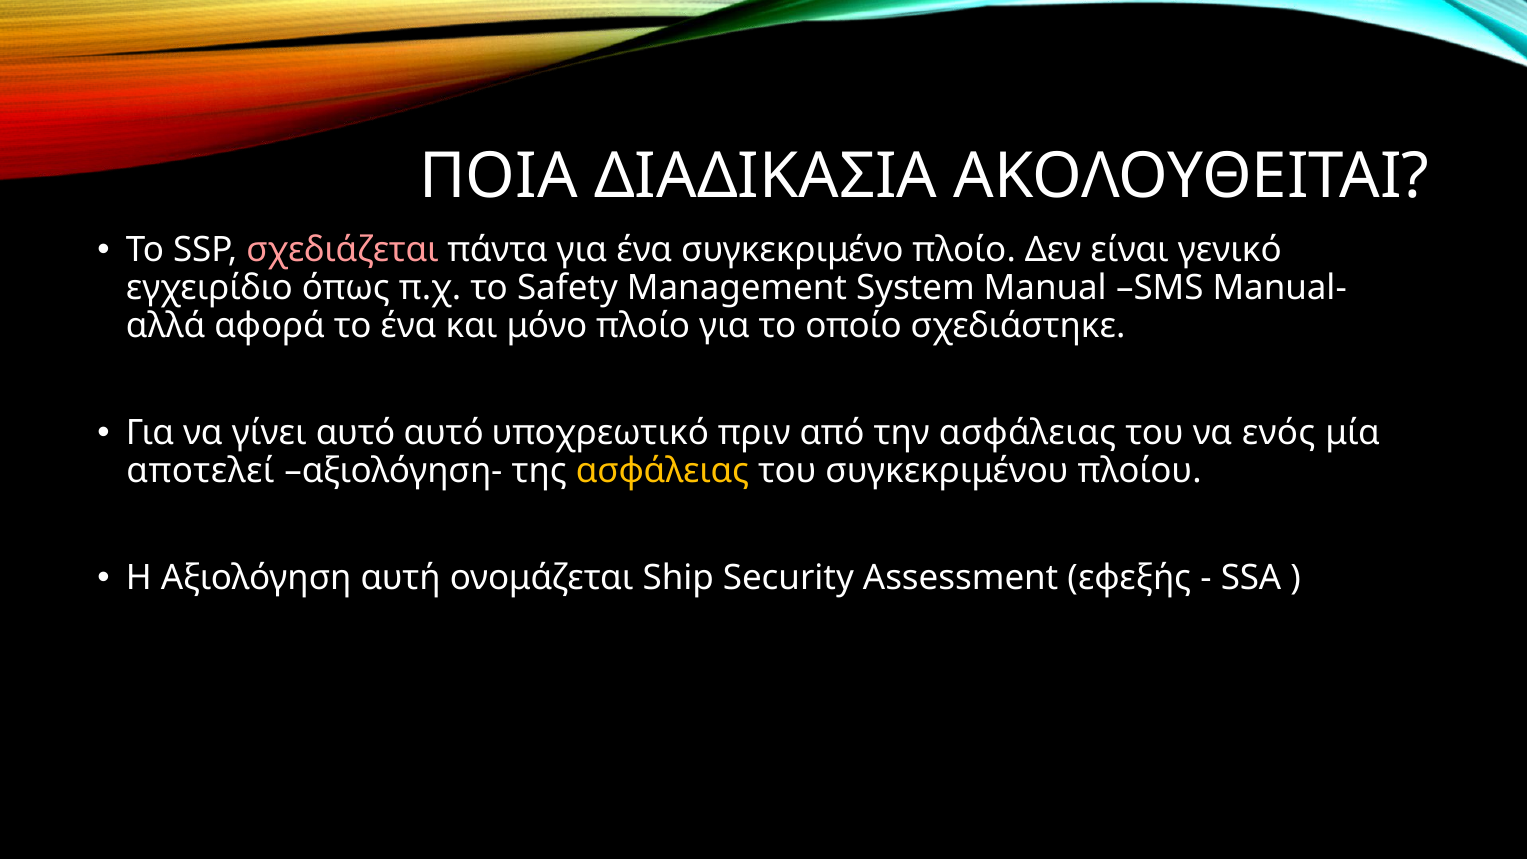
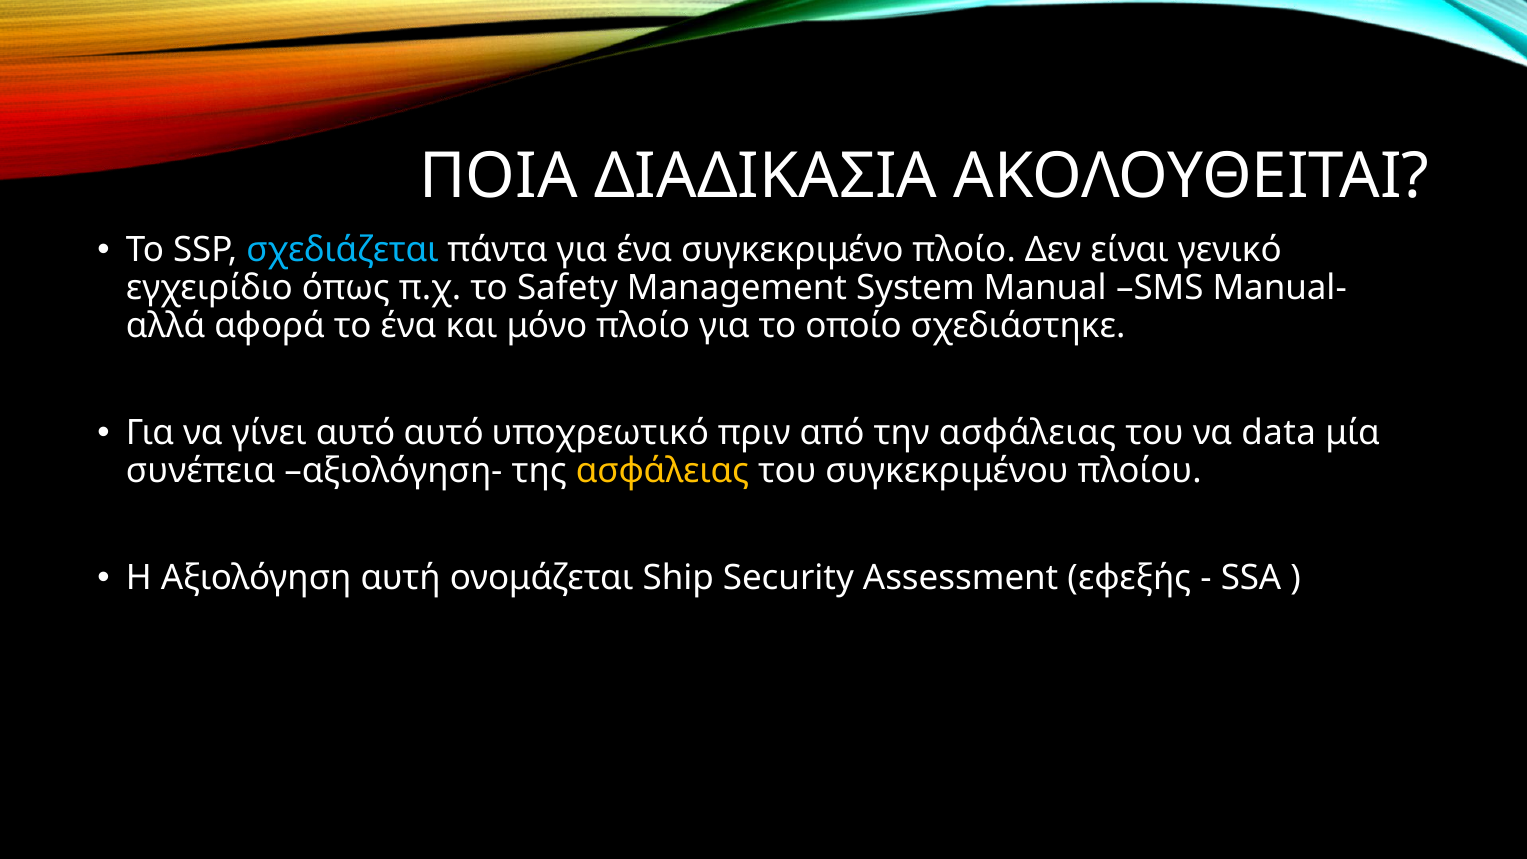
σχεδιάζεται colour: pink -> light blue (343, 250)
ενός: ενός -> data (1279, 433)
αποτελεί: αποτελεί -> συνέπεια (201, 471)
